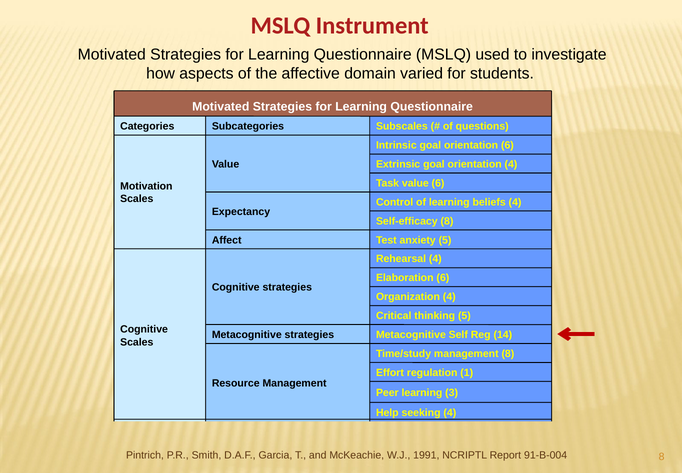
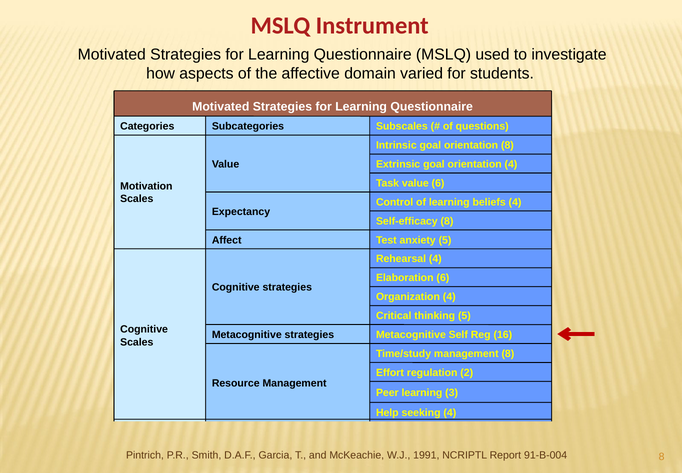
orientation 6: 6 -> 8 (507, 145)
14: 14 -> 16 (503, 334)
1: 1 -> 2 (467, 372)
